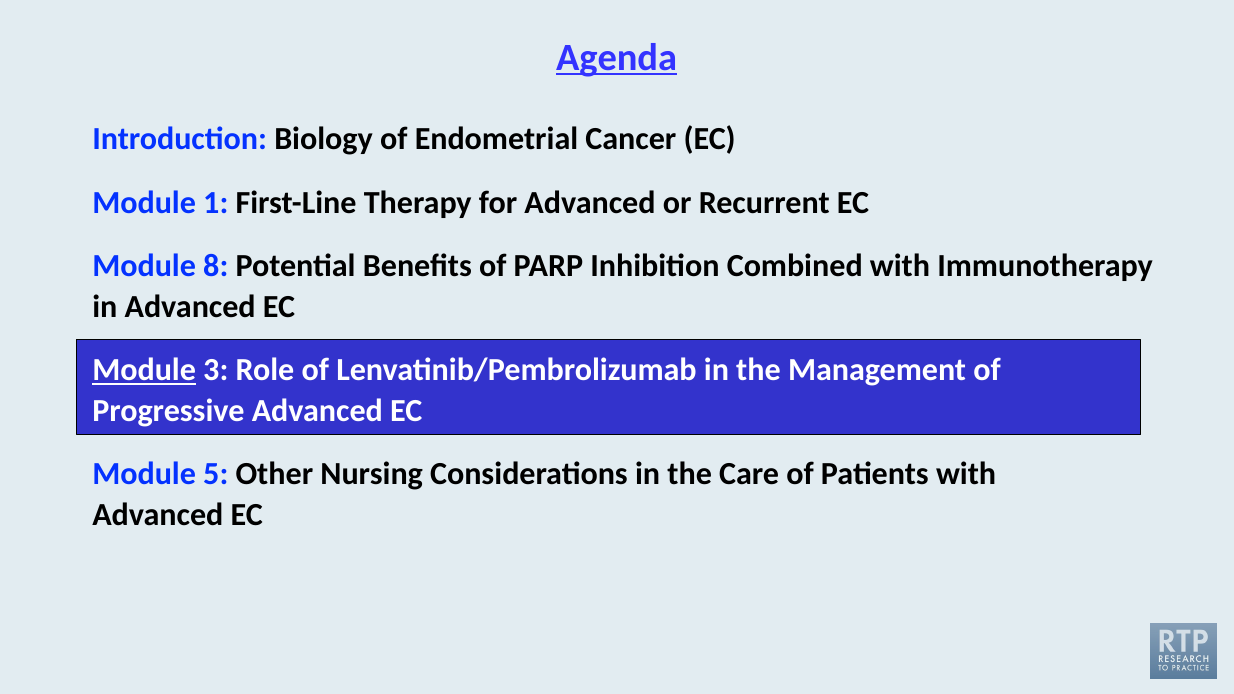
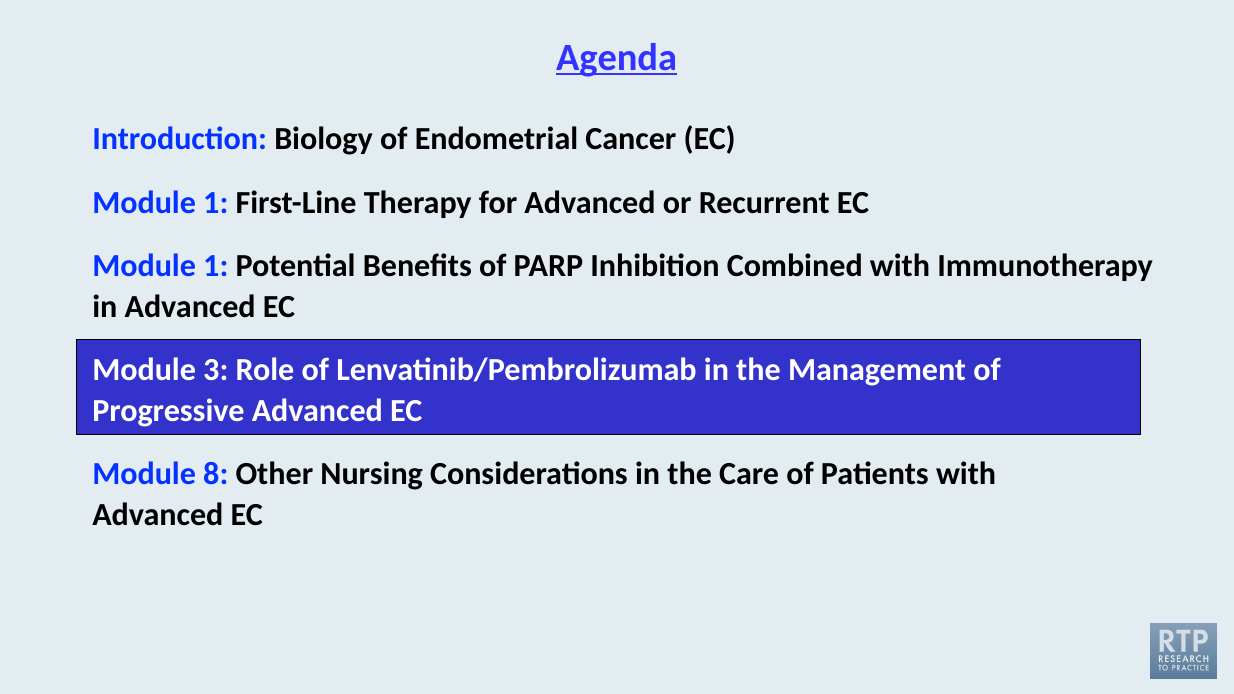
8: 8 -> 1 (216, 266)
Module underline: present -> none (144, 370)
5: 5 -> 8 (216, 474)
